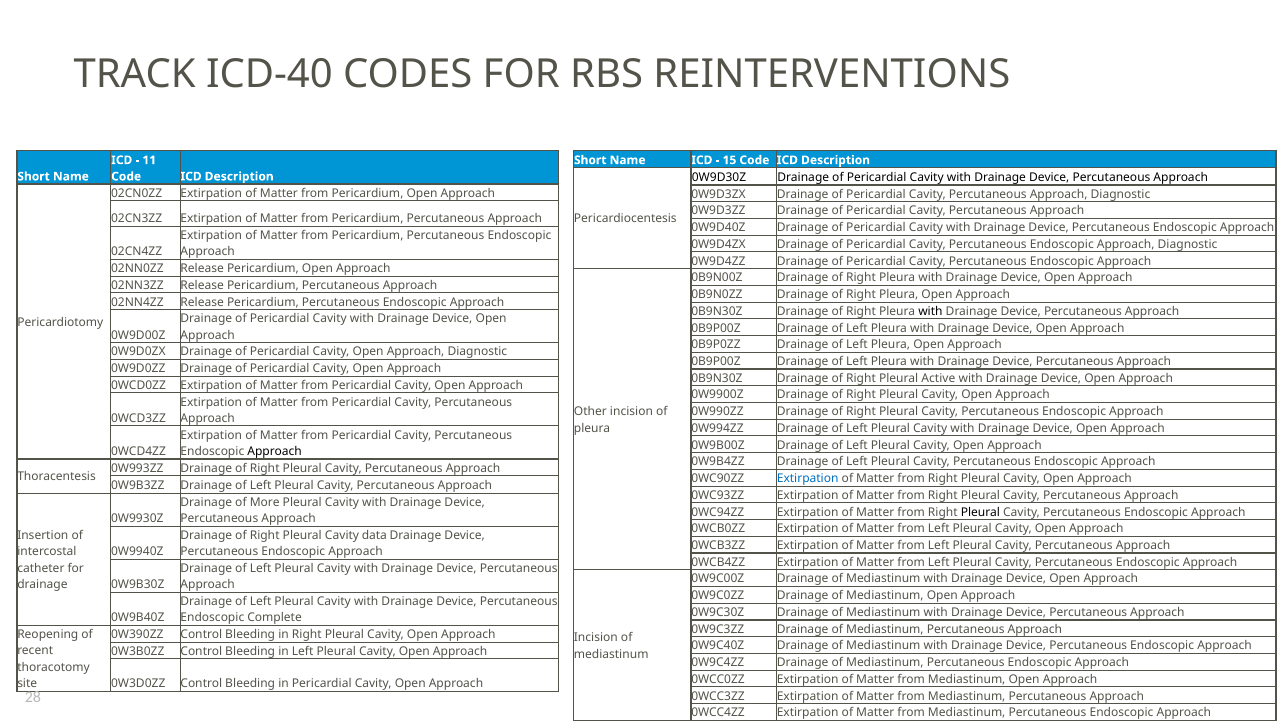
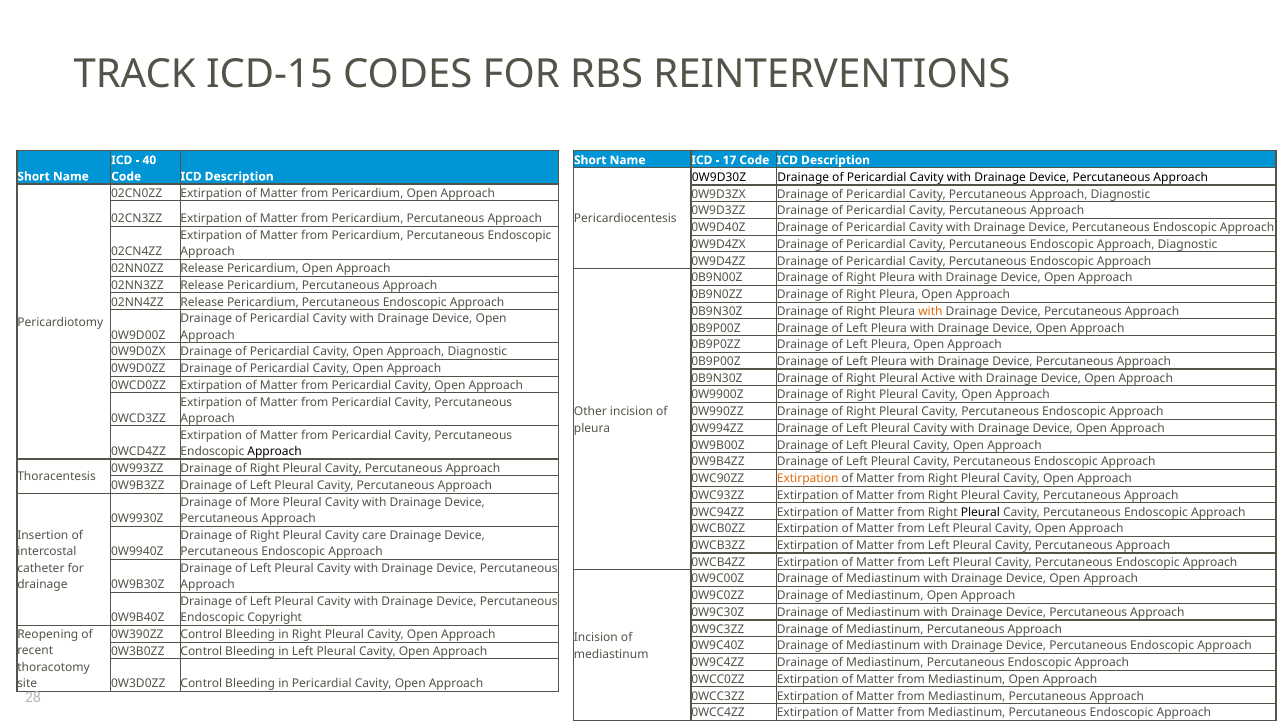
ICD-40: ICD-40 -> ICD-15 (269, 74)
11: 11 -> 40 (149, 160)
15: 15 -> 17 (729, 160)
with colour: black -> orange (930, 311)
Extirpation colour: blue -> orange (808, 479)
data: data -> care (374, 536)
Complete: Complete -> Copyright (275, 618)
